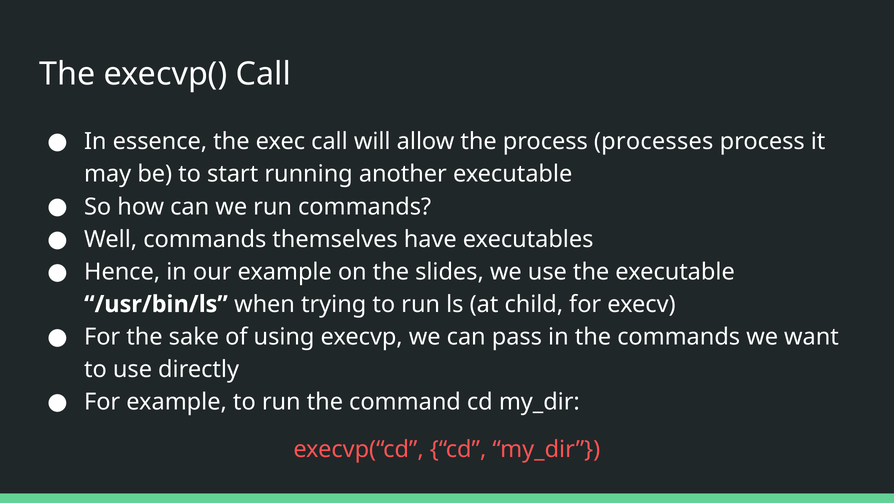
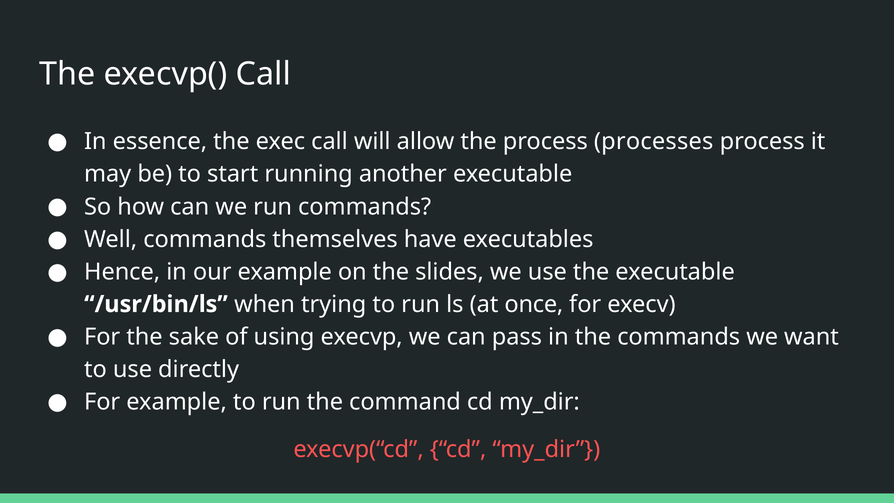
child: child -> once (534, 304)
